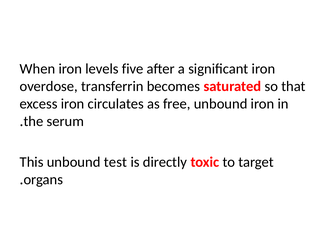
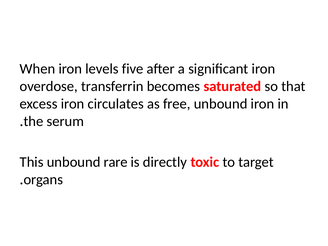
test: test -> rare (116, 162)
